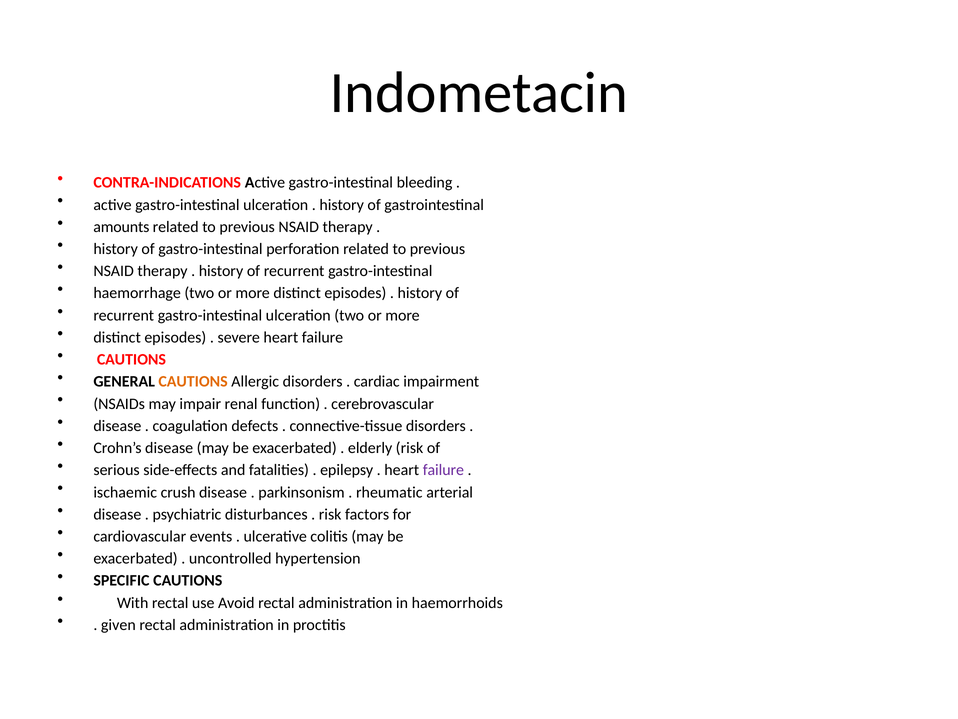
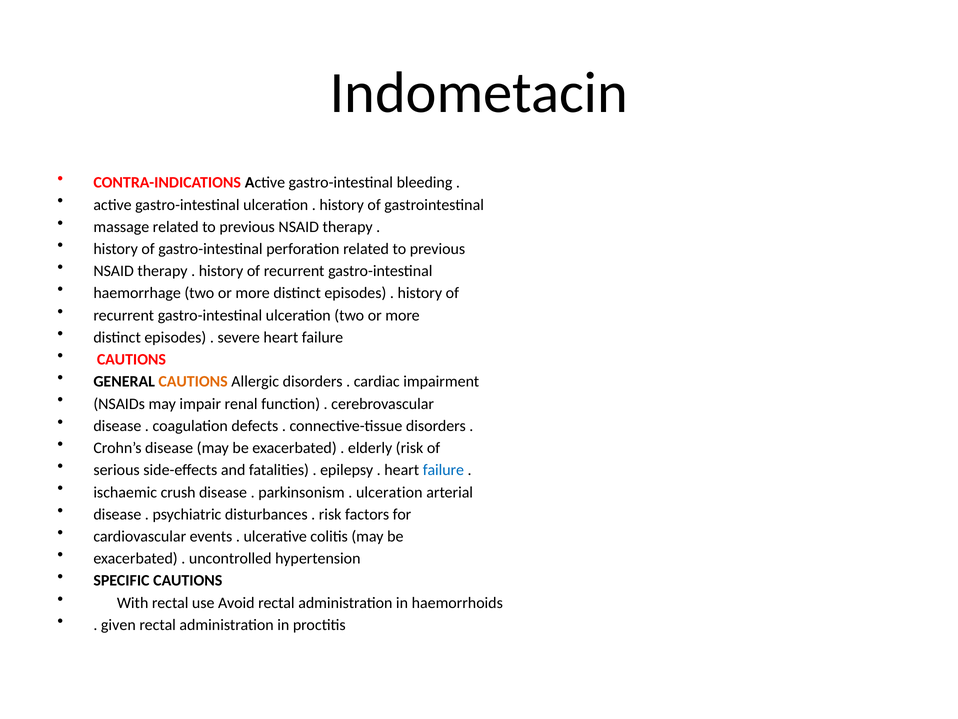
amounts: amounts -> massage (121, 227)
failure colour: purple -> blue (443, 470)
rheumatic: rheumatic -> ulceration (389, 492)
